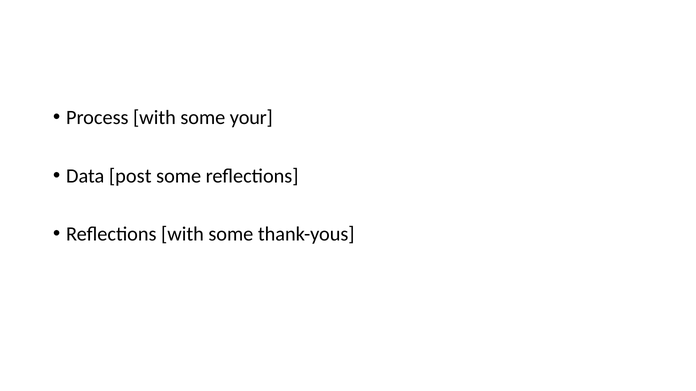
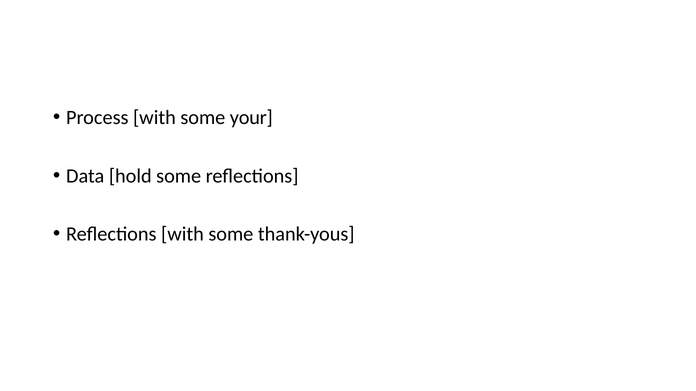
post: post -> hold (130, 176)
